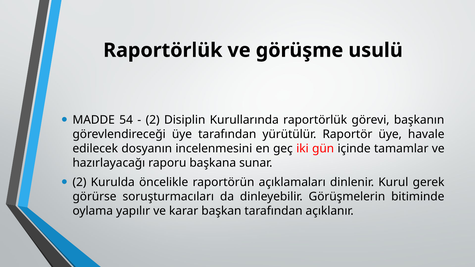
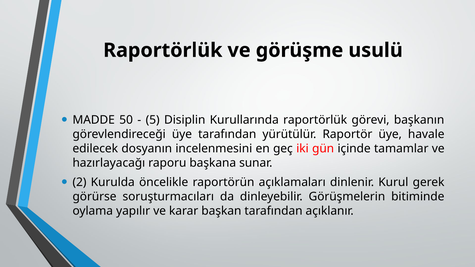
54: 54 -> 50 (126, 120)
2: 2 -> 5 (153, 120)
